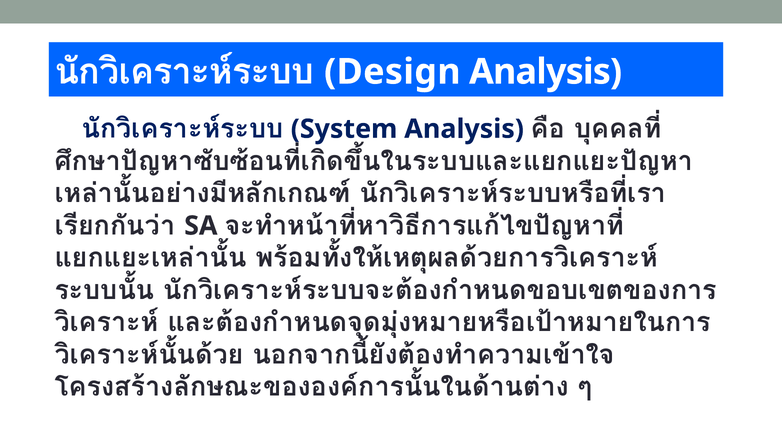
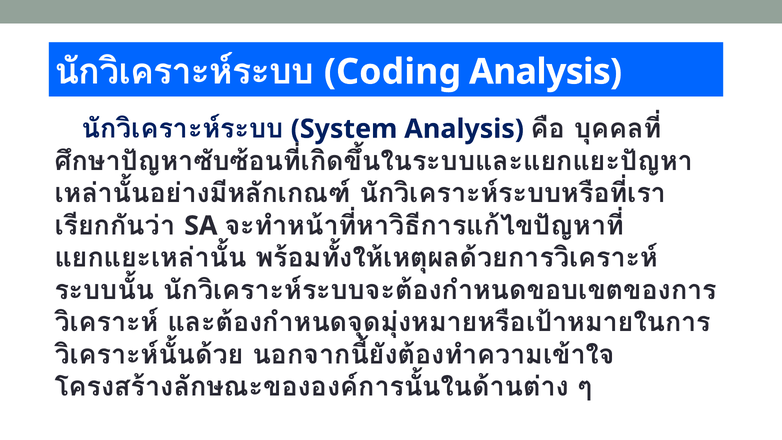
Design: Design -> Coding (392, 72)
